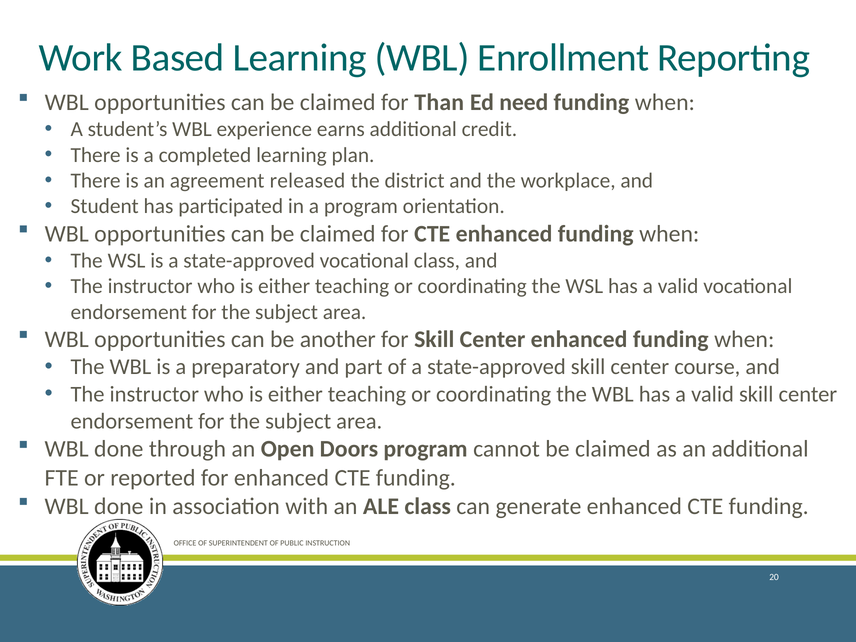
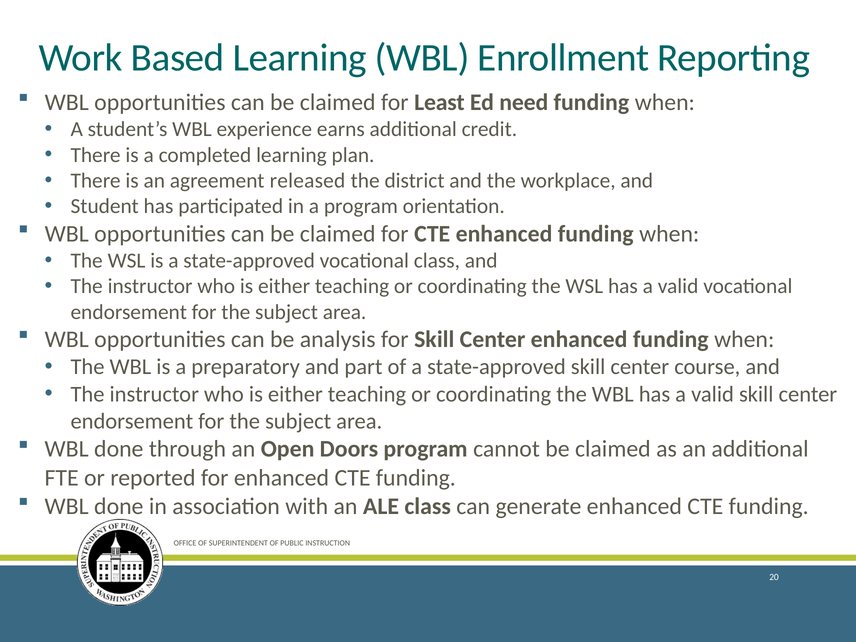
Than: Than -> Least (439, 102)
another: another -> analysis (338, 339)
